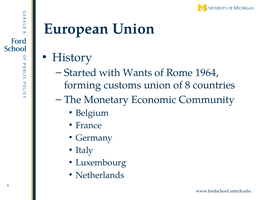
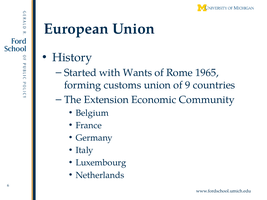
1964: 1964 -> 1965 (207, 73)
8: 8 -> 9 (188, 85)
Monetary: Monetary -> Extension (106, 100)
